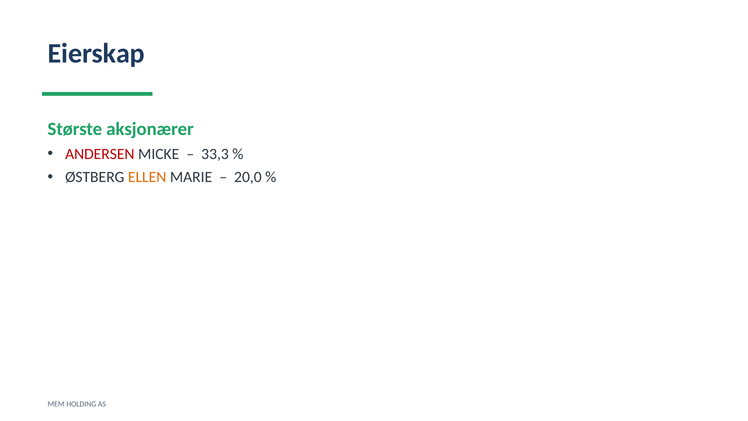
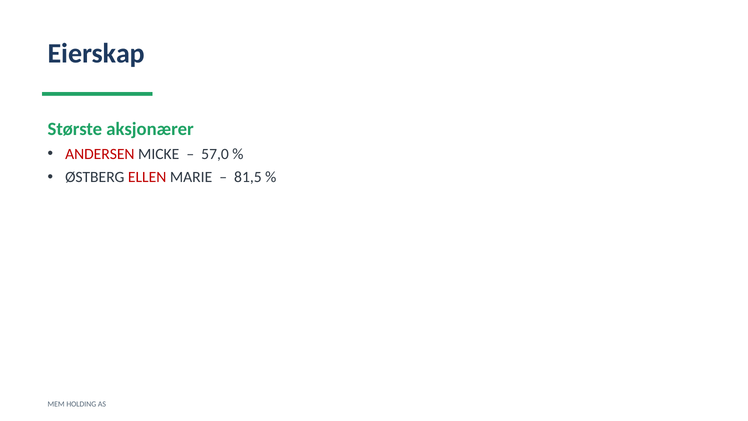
33,3: 33,3 -> 57,0 (215, 154)
ELLEN colour: orange -> red (147, 177)
20,0: 20,0 -> 81,5 (248, 177)
